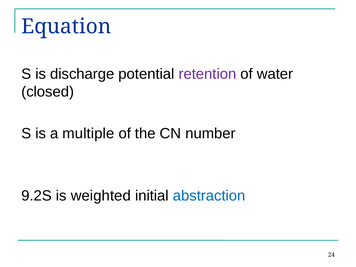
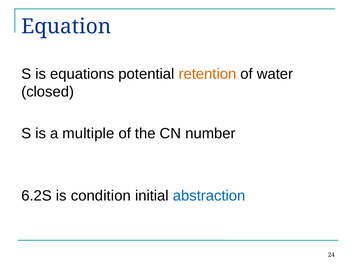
discharge: discharge -> equations (82, 74)
retention colour: purple -> orange (207, 74)
9.2S: 9.2S -> 6.2S (37, 196)
weighted: weighted -> condition (101, 196)
